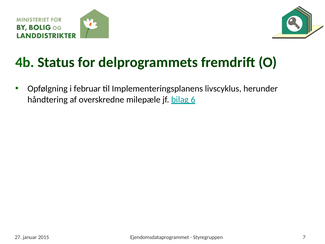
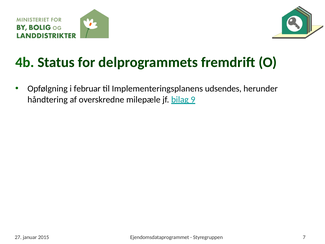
livscyklus: livscyklus -> udsendes (223, 89)
6: 6 -> 9 (193, 99)
